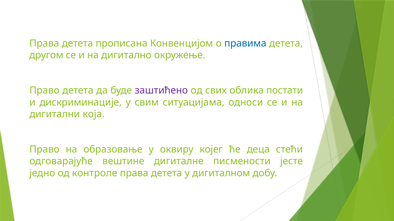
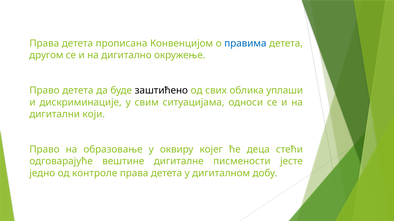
заштићено colour: purple -> black (161, 91)
постати: постати -> уплаши (285, 91)
која: која -> који (94, 114)
